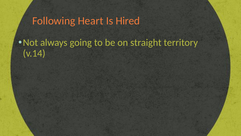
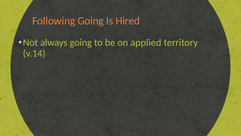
Following Heart: Heart -> Going (91, 21)
straight: straight -> applied (146, 42)
